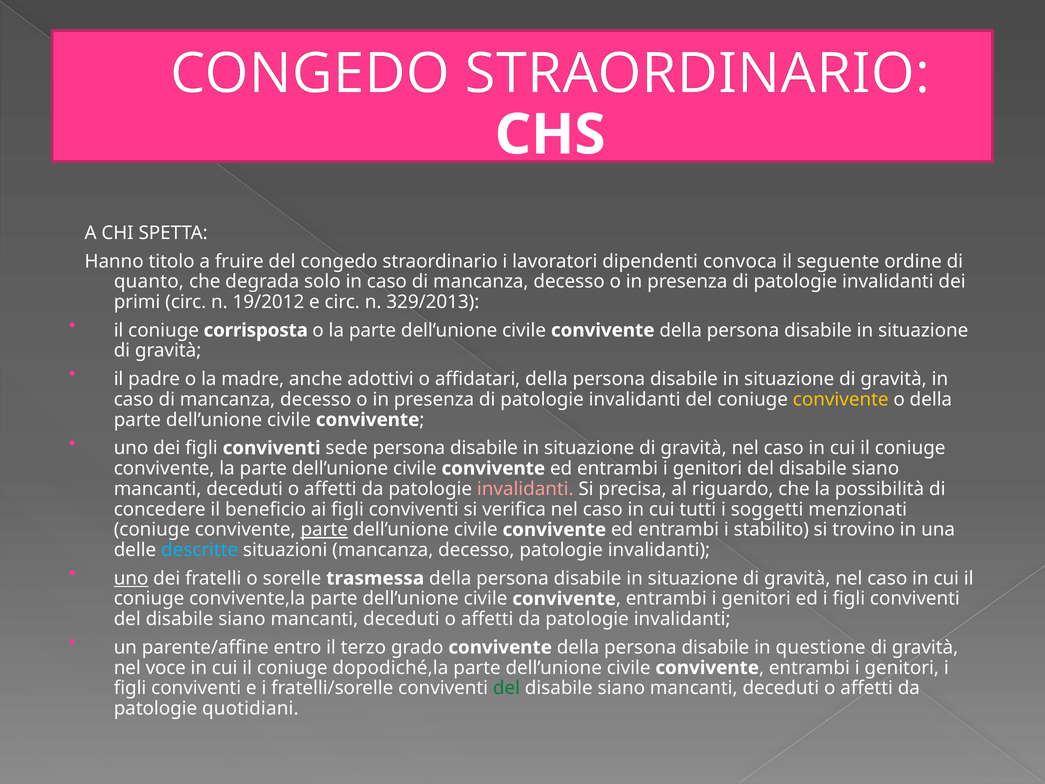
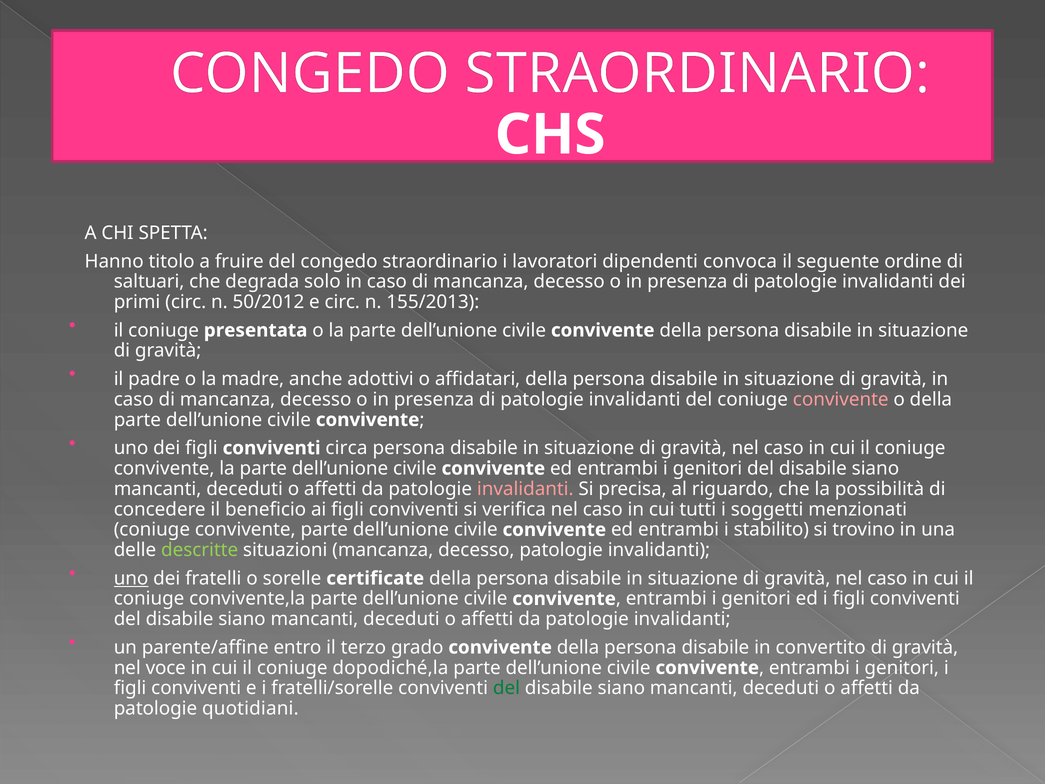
quanto: quanto -> saltuari (149, 282)
19/2012: 19/2012 -> 50/2012 (268, 302)
329/2013: 329/2013 -> 155/2013 (433, 302)
corrisposta: corrisposta -> presentata (256, 330)
convivente colour: yellow -> pink (841, 399)
sede: sede -> circa (347, 448)
parte underline: present -> none (324, 530)
descritte colour: light blue -> light green (200, 550)
trasmessa: trasmessa -> certificate (375, 578)
questione: questione -> convertito (821, 647)
